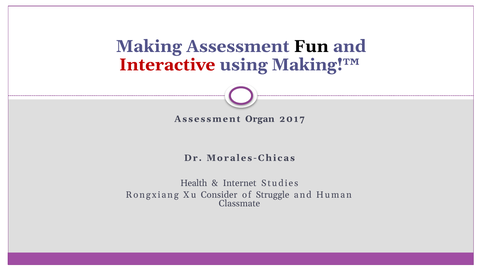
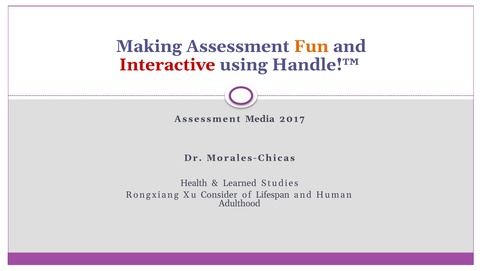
Fun colour: black -> orange (311, 46)
Making!™: Making!™ -> Handle!™ (315, 65)
Organ: Organ -> Media (260, 119)
Internet: Internet -> Learned (240, 183)
Struggle: Struggle -> Lifespan (273, 195)
Classmate: Classmate -> Adulthood (240, 204)
